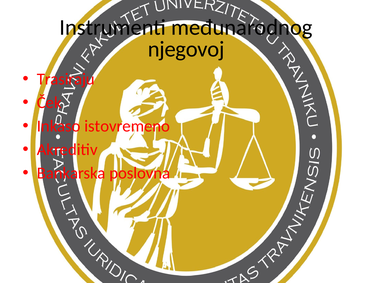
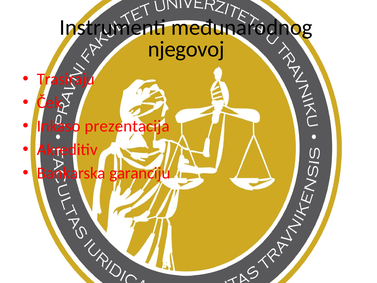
istovremeno: istovremeno -> prezentacija (127, 126)
poslovna: poslovna -> garanciju (140, 173)
